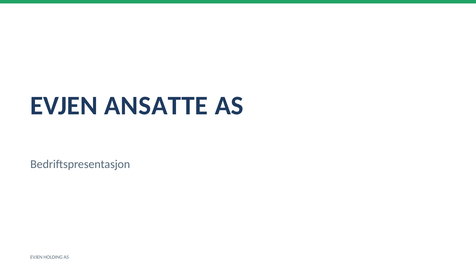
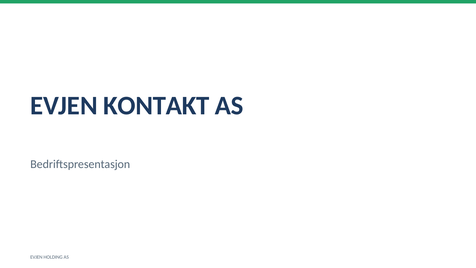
ANSATTE: ANSATTE -> KONTAKT (156, 106)
